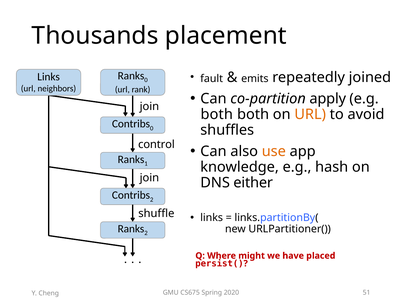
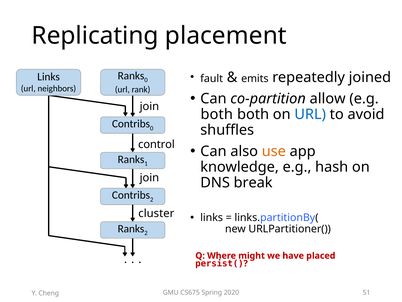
Thousands: Thousands -> Replicating (95, 36)
apply: apply -> allow (328, 99)
URL colour: orange -> blue (310, 114)
either: either -> break (253, 182)
shuffle: shuffle -> cluster (156, 213)
